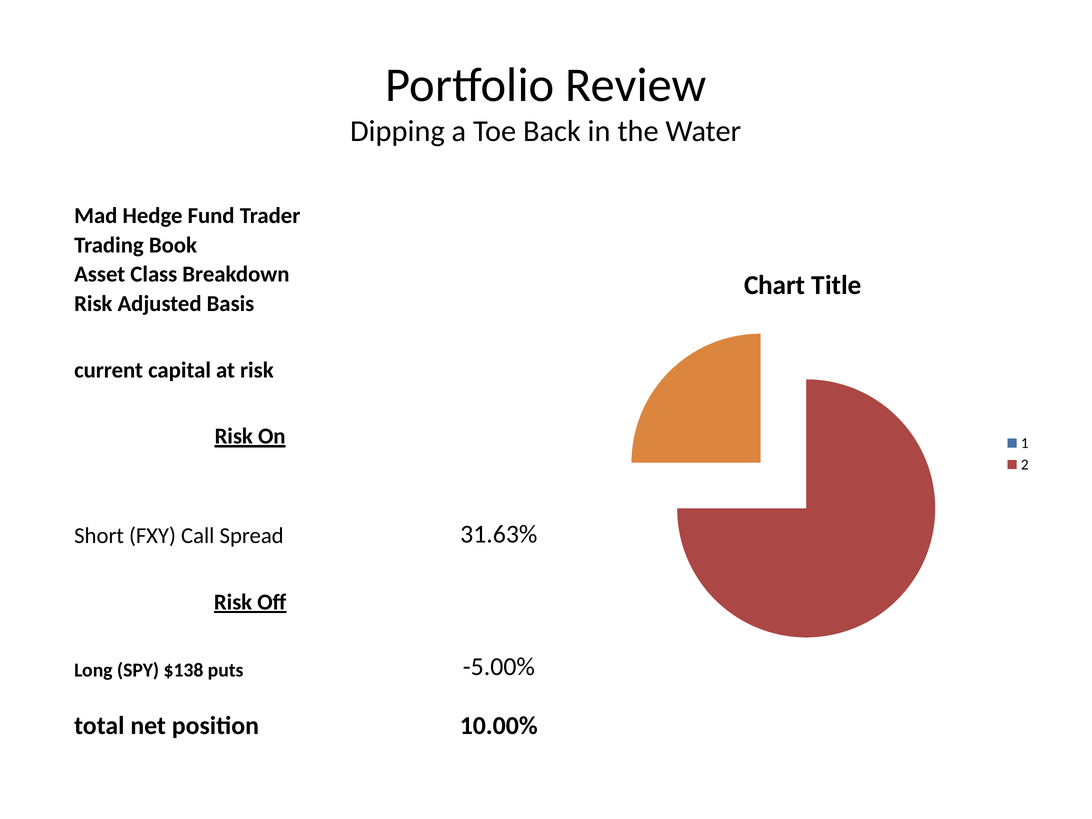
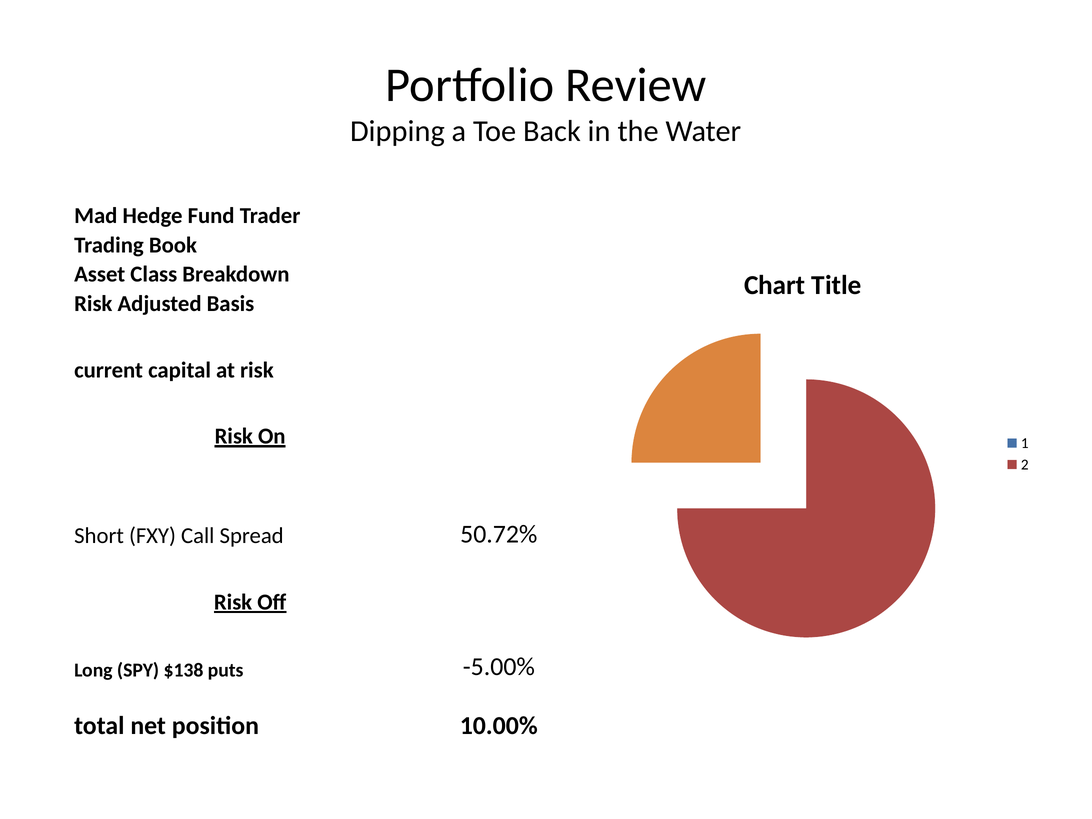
31.63%: 31.63% -> 50.72% (499, 534)
